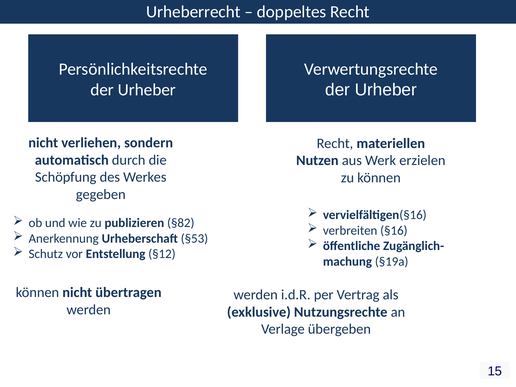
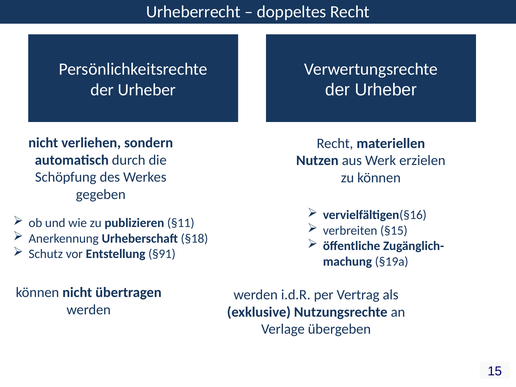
§82: §82 -> §11 (181, 223)
§16: §16 -> §15 (394, 231)
§53: §53 -> §18 (194, 238)
§12: §12 -> §91 (162, 254)
